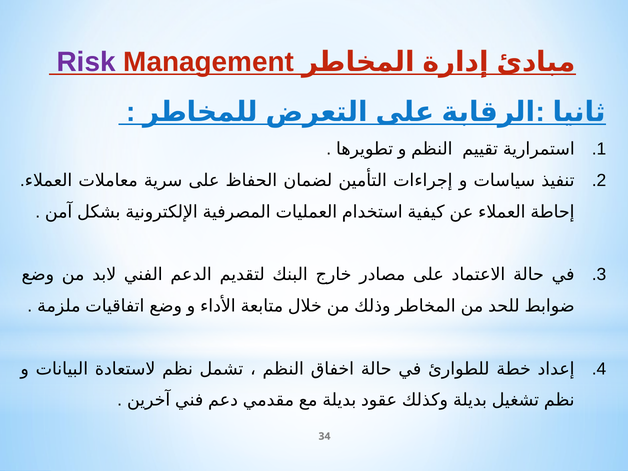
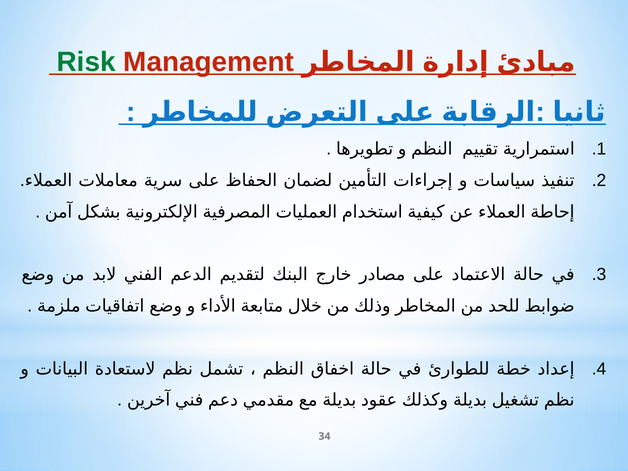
Risk colour: purple -> green (86, 62)
